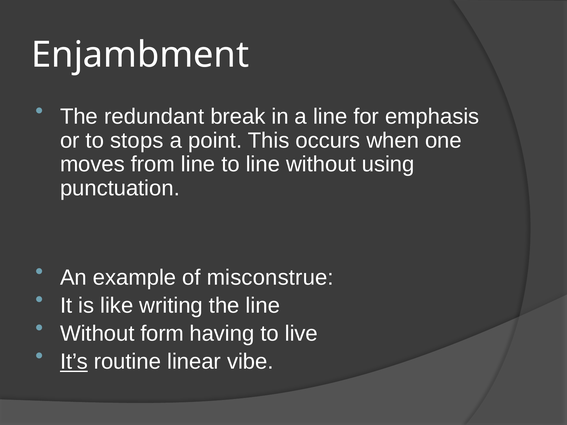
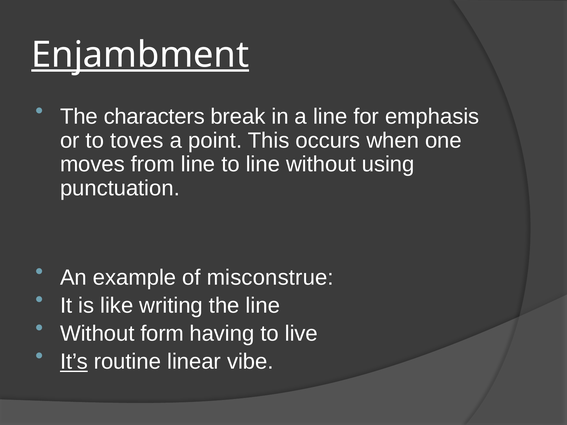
Enjambment underline: none -> present (140, 55)
redundant: redundant -> characters (154, 117)
stops: stops -> toves (137, 141)
